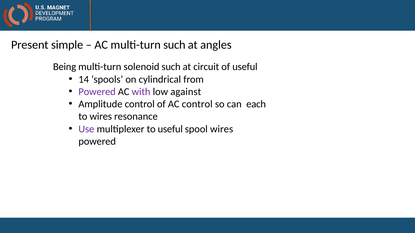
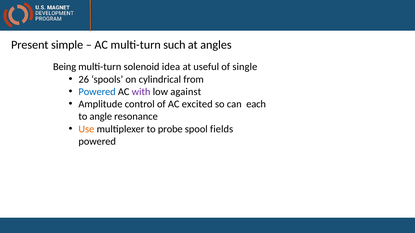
solenoid such: such -> idea (171, 67)
circuit: circuit -> useful (206, 67)
of useful: useful -> single (245, 67)
14: 14 -> 26 (84, 79)
Powered colour: purple -> blue (97, 92)
AC control: control -> excited (197, 104)
to wires: wires -> angle (101, 117)
Use colour: purple -> orange (86, 129)
to useful: useful -> probe (170, 129)
spool wires: wires -> fields (222, 129)
